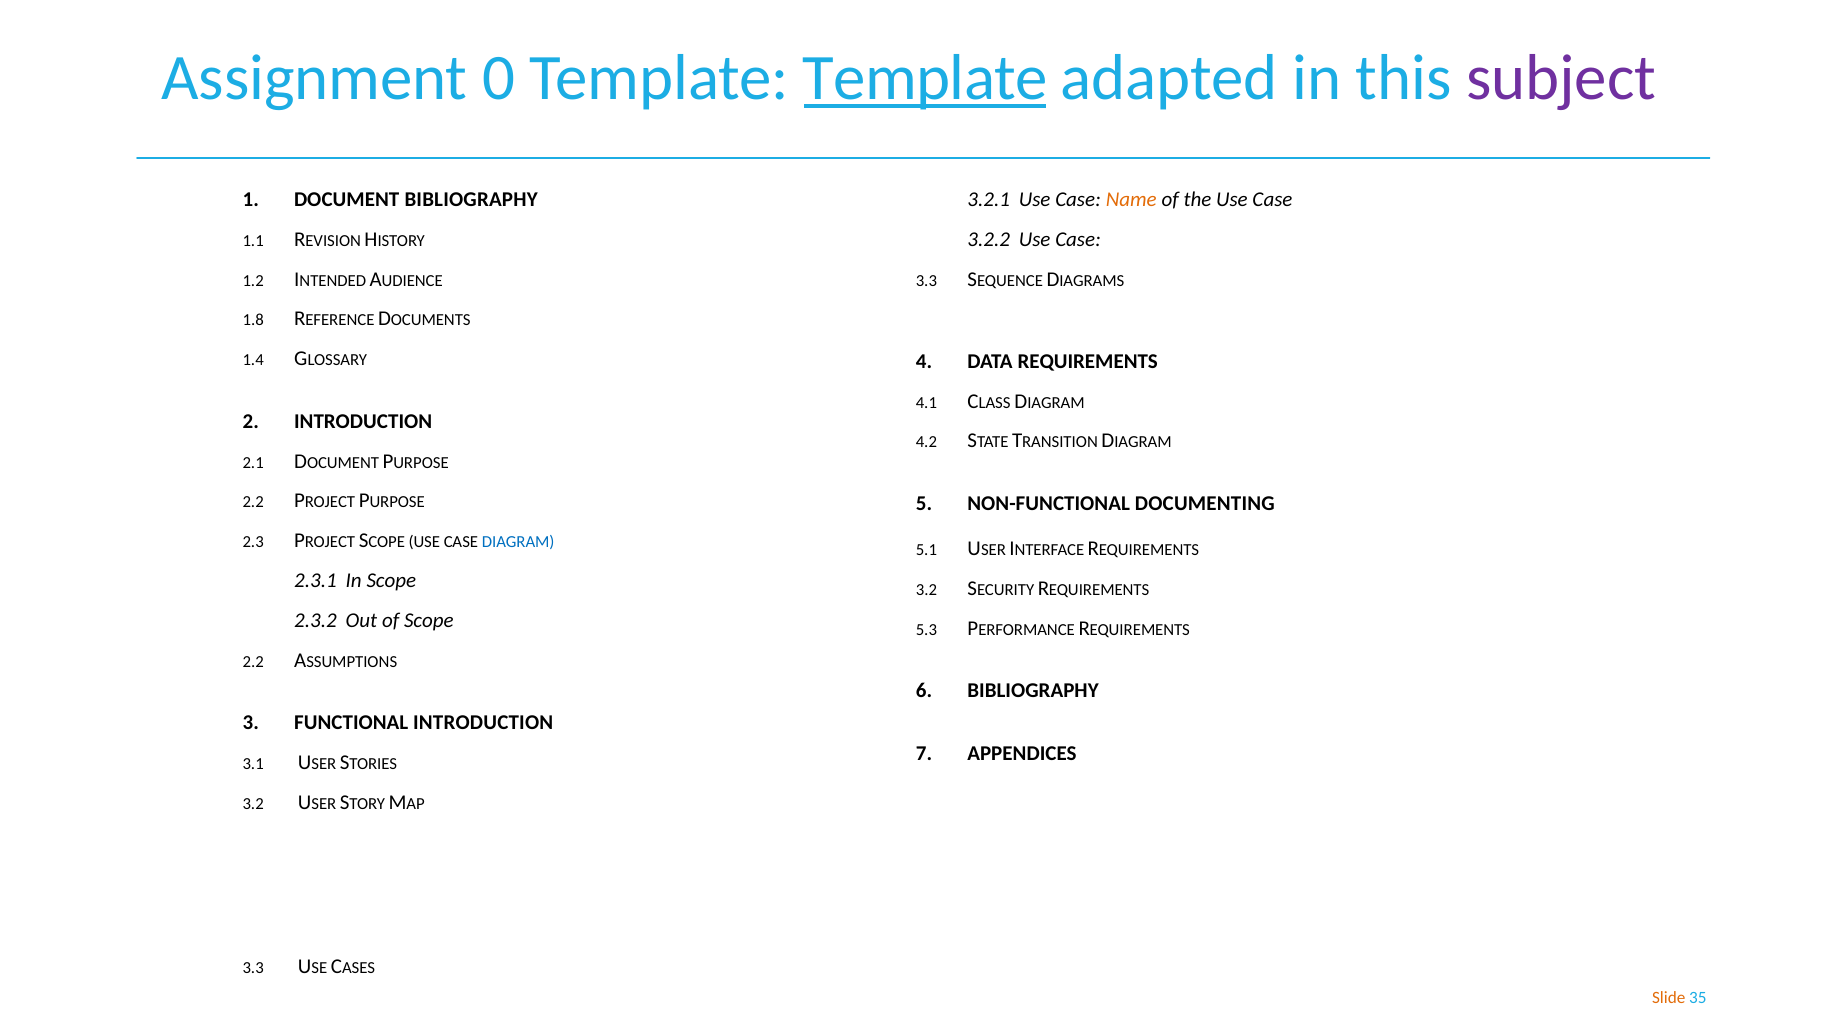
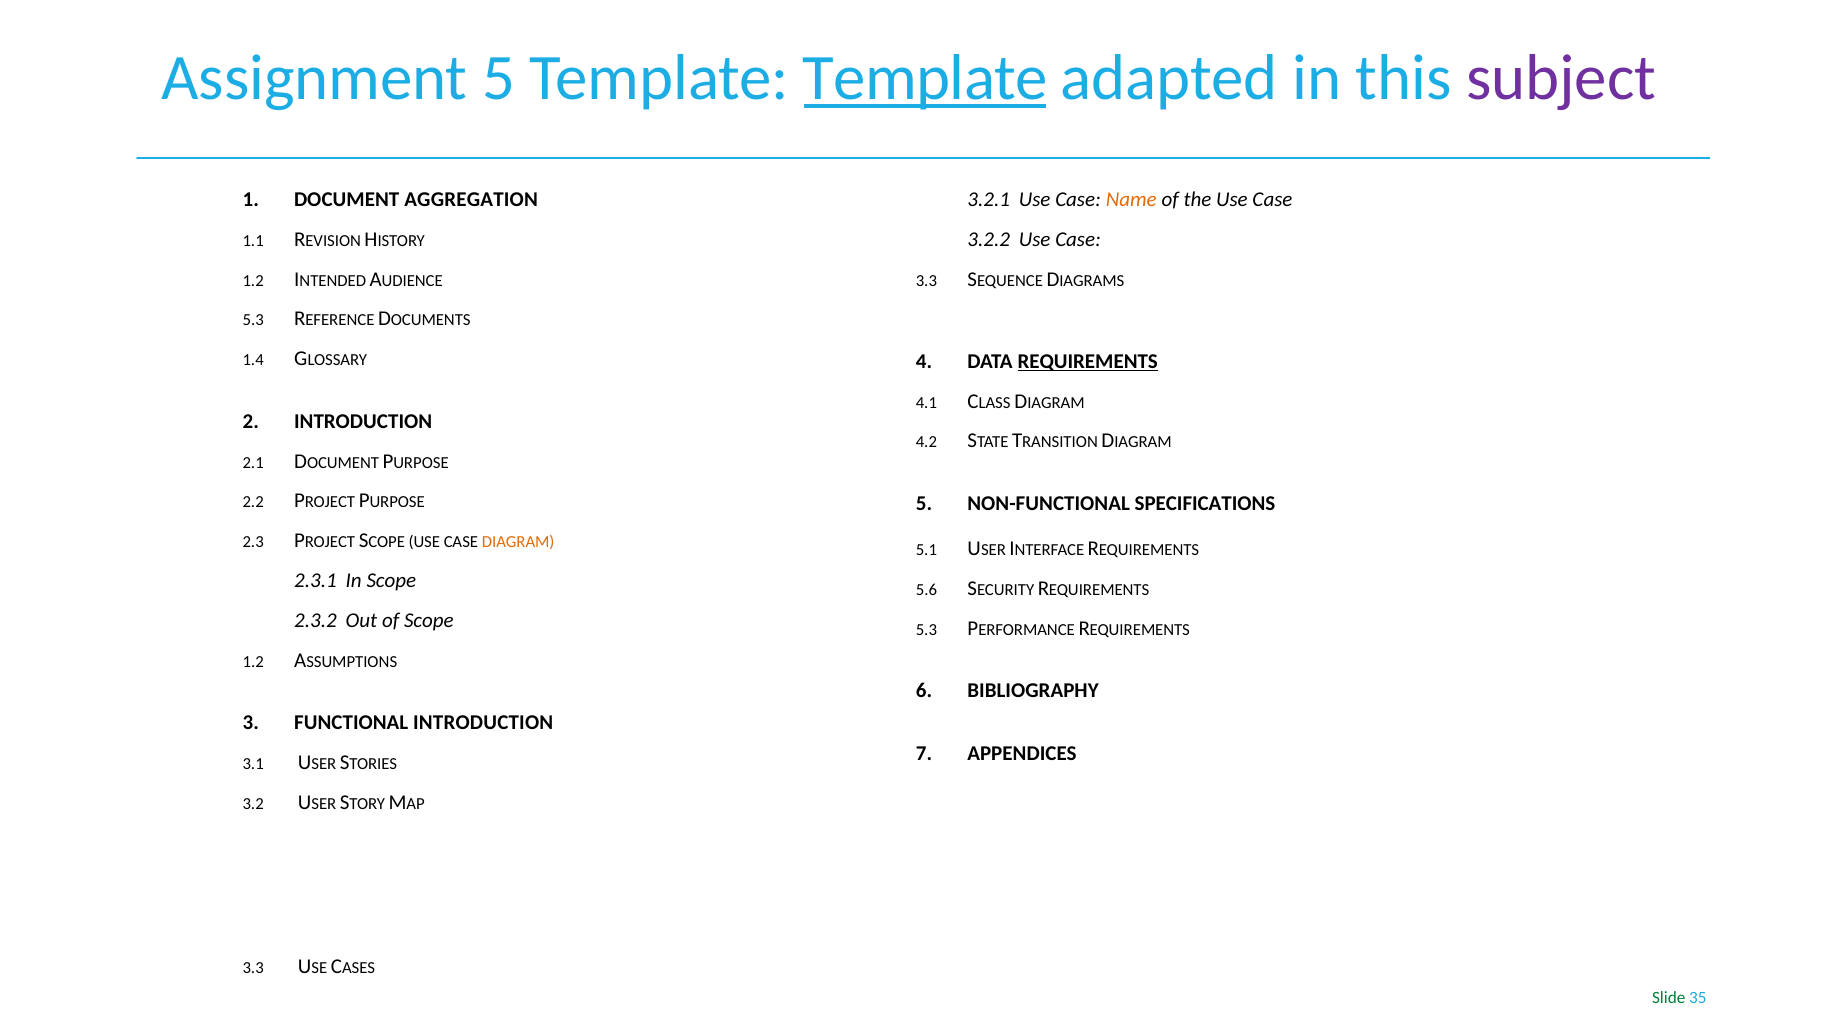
Assignment 0: 0 -> 5 (499, 78)
DOCUMENT BIBLIOGRAPHY: BIBLIOGRAPHY -> AGGREGATION (471, 199)
1.8: 1.8 -> 5.3 (253, 320)
REQUIREMENTS underline: none -> present (1088, 361)
DOCUMENTING: DOCUMENTING -> SPECIFICATIONS (1205, 503)
DIAGRAM colour: blue -> orange (518, 542)
3.2: 3.2 -> 5.6 (927, 590)
2.2: 2.2 -> 1.2 (253, 661)
Slide colour: orange -> green (1669, 997)
